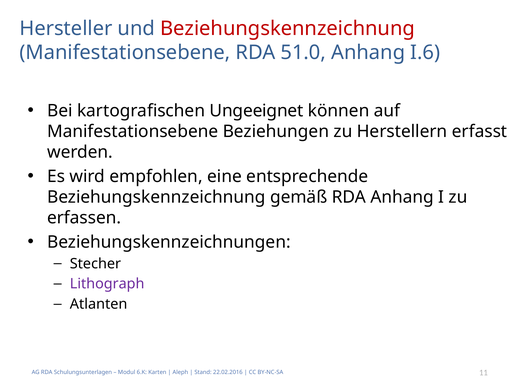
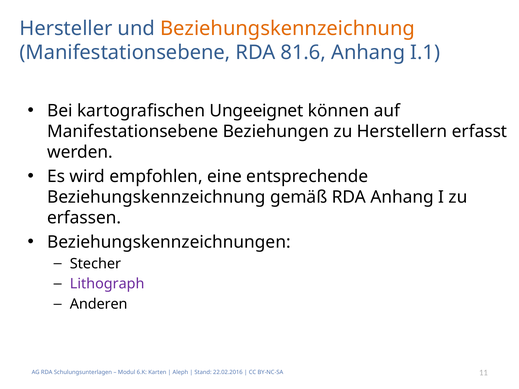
Beziehungskennzeichnung colour: red -> orange (288, 28)
51.0: 51.0 -> 81.6 (303, 53)
I.6: I.6 -> I.1 (425, 53)
Atlanten: Atlanten -> Anderen (99, 304)
